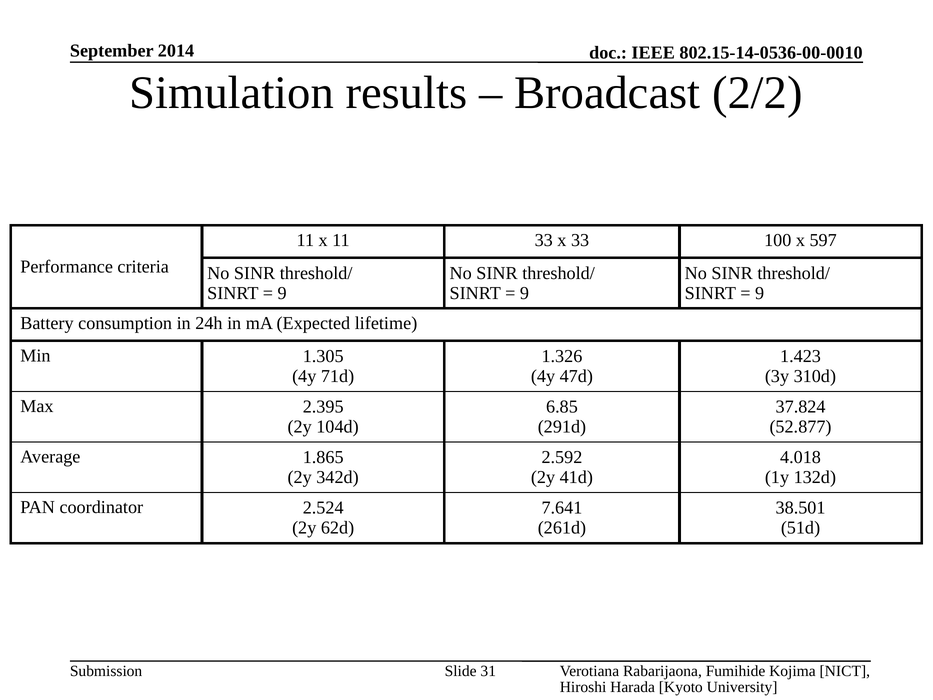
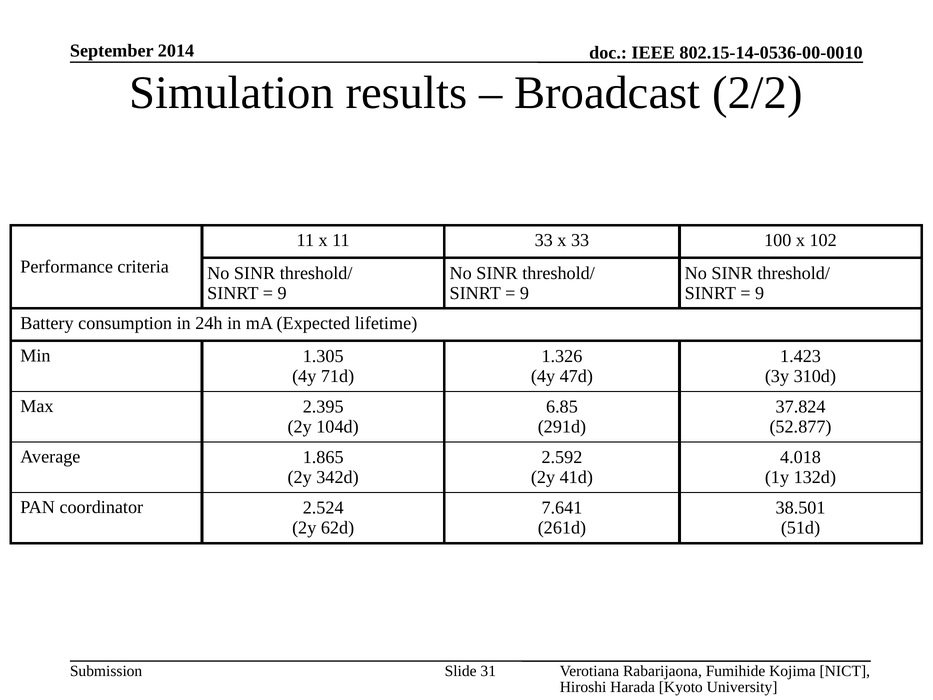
597: 597 -> 102 (823, 240)
